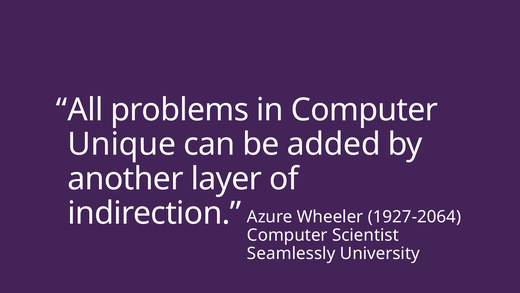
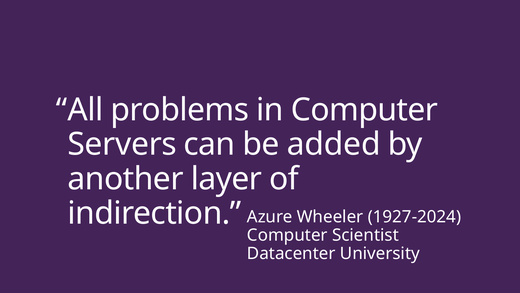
Unique: Unique -> Servers (122, 144)
1927-2064: 1927-2064 -> 1927-2024 (414, 216)
Seamlessly: Seamlessly -> Datacenter (291, 253)
